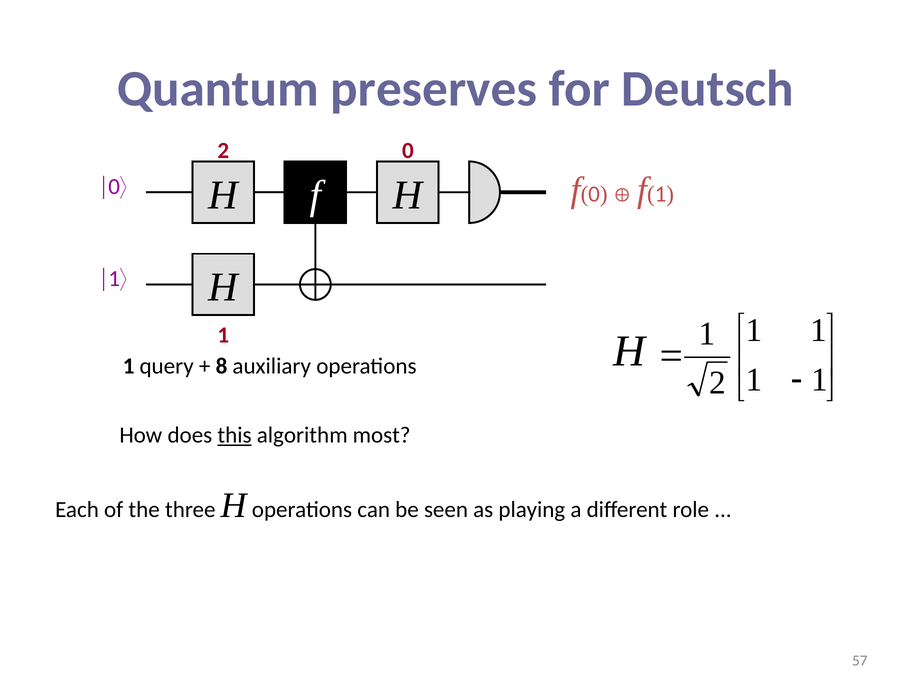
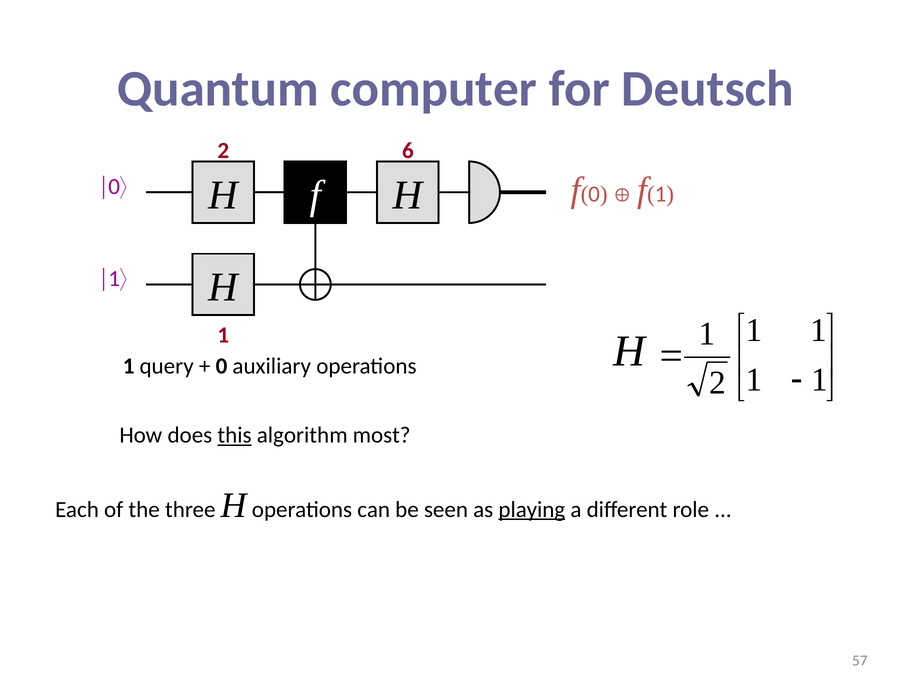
preserves: preserves -> computer (434, 89)
2 0: 0 -> 6 (408, 151)
8: 8 -> 0 (222, 366)
playing underline: none -> present (532, 510)
